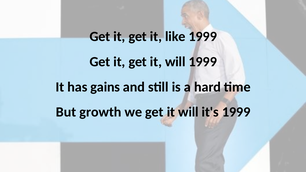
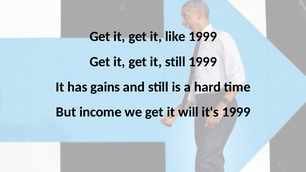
it get it will: will -> still (175, 62)
growth: growth -> income (100, 112)
